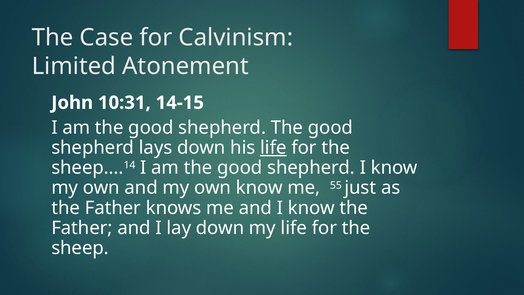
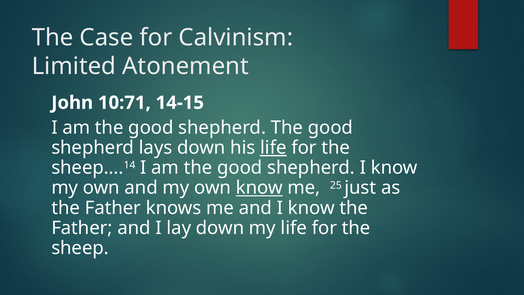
10:31: 10:31 -> 10:71 (124, 103)
know underline: none -> present (259, 188)
55: 55 -> 25 (336, 185)
